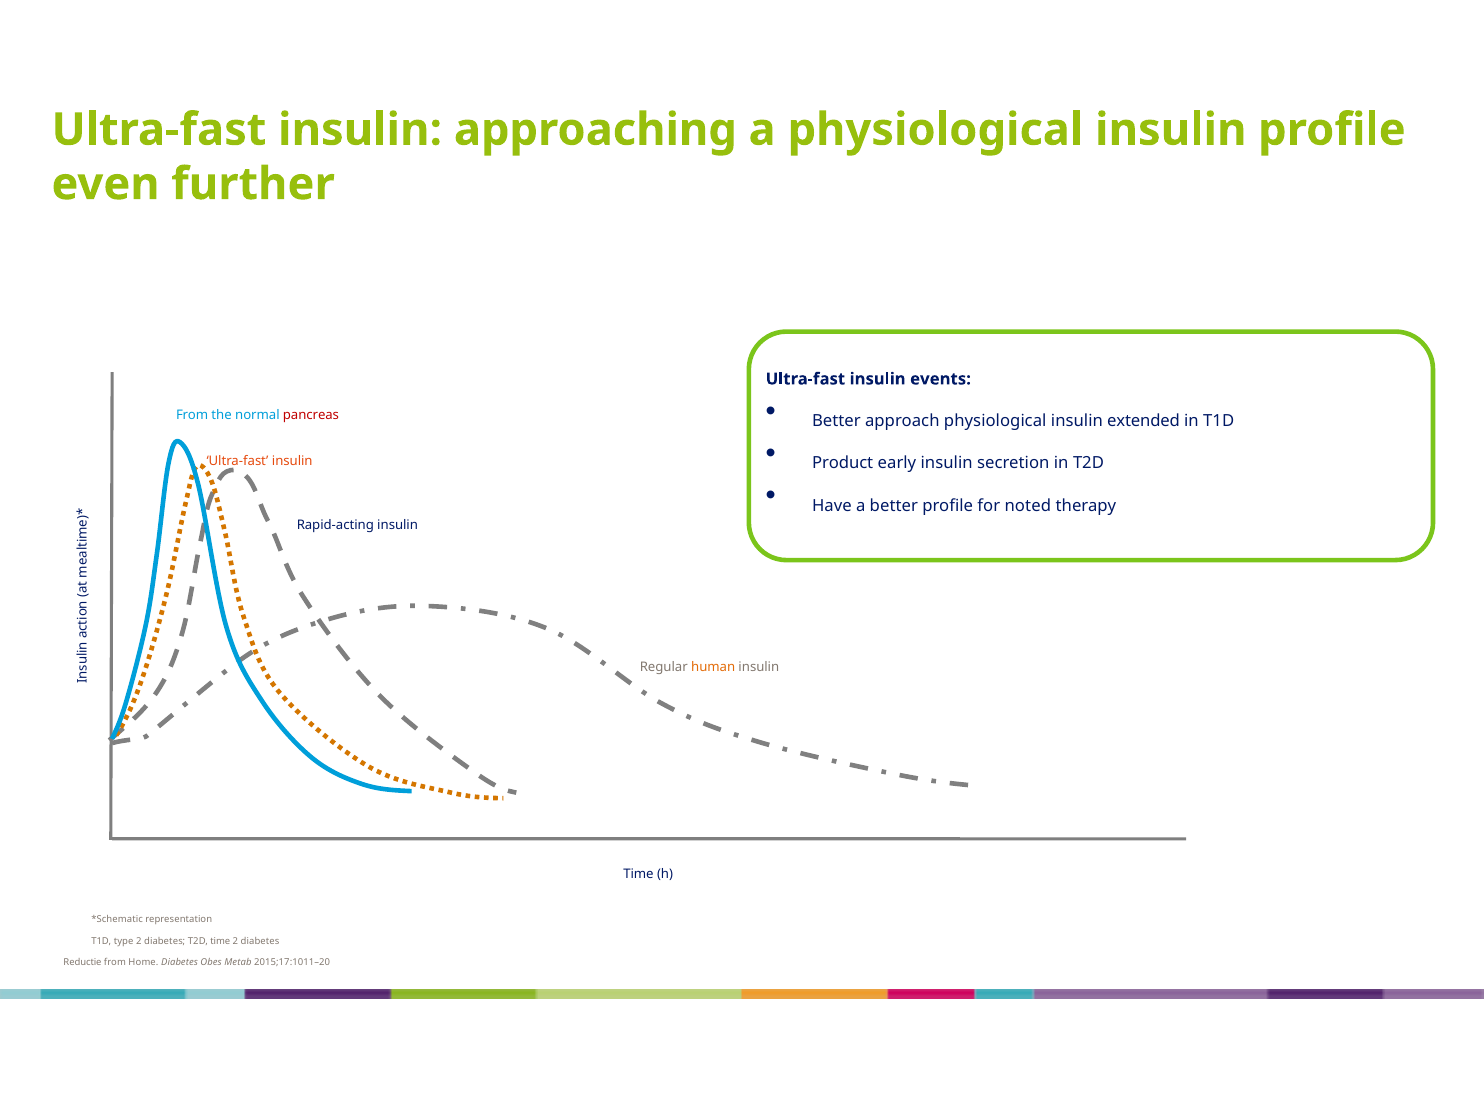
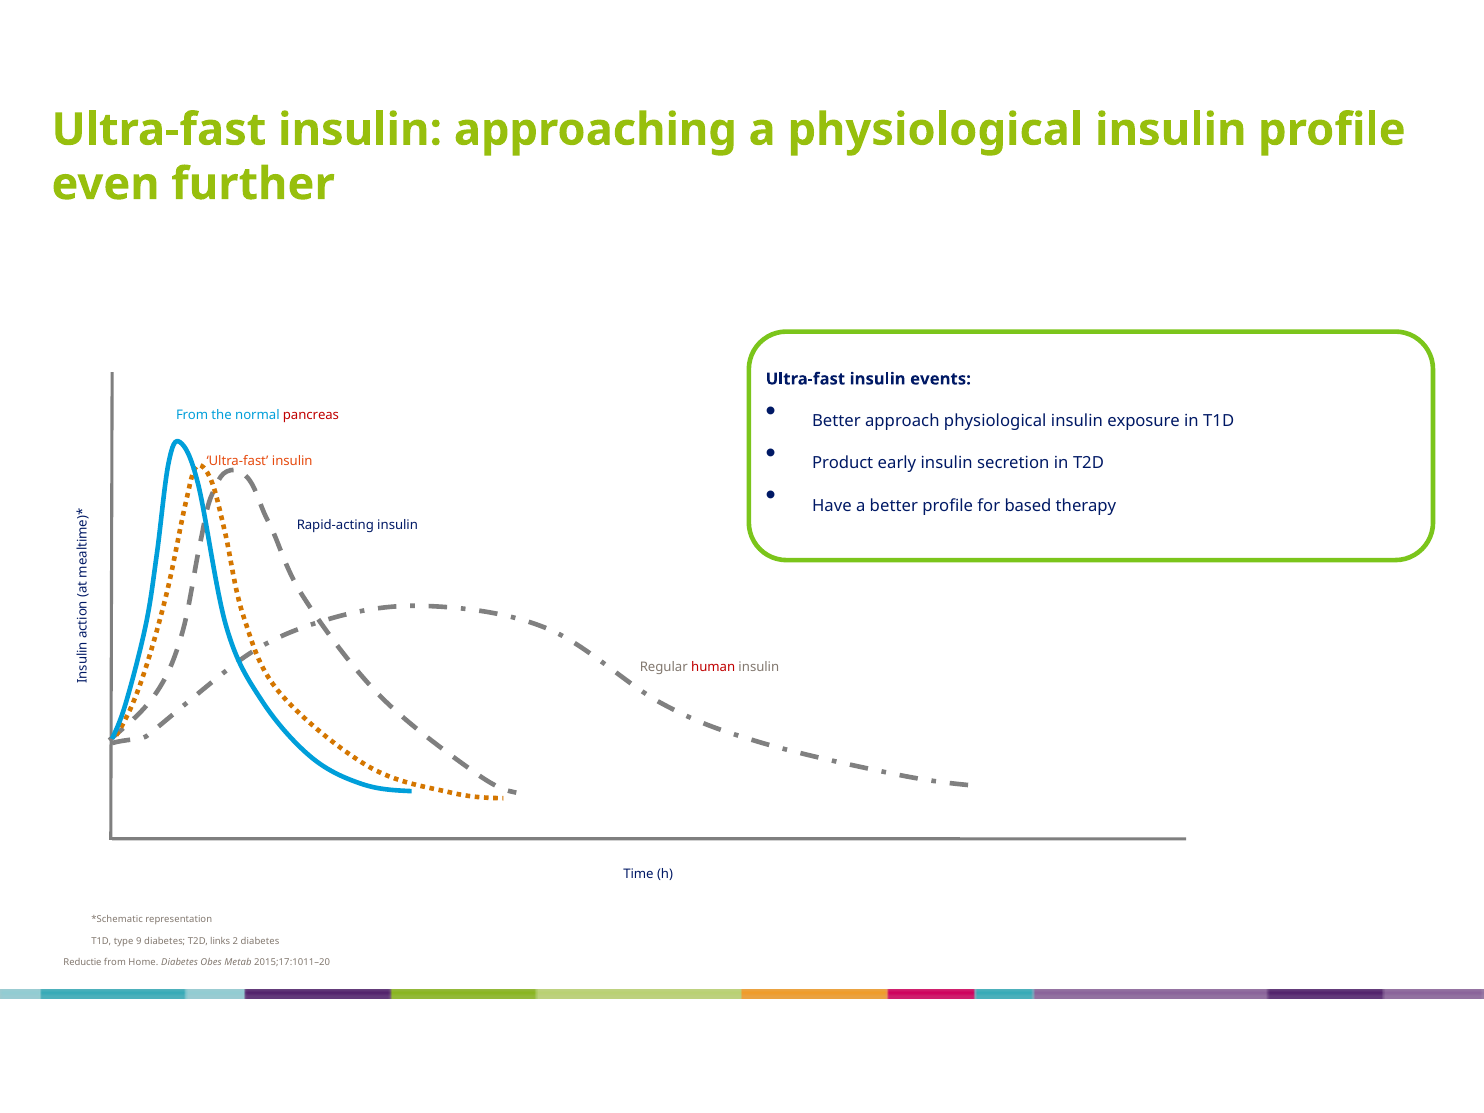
extended: extended -> exposure (1144, 421)
noted: noted -> based (1028, 506)
human colour: orange -> red (713, 667)
type 2: 2 -> 9 (139, 941)
T2D time: time -> links (220, 941)
